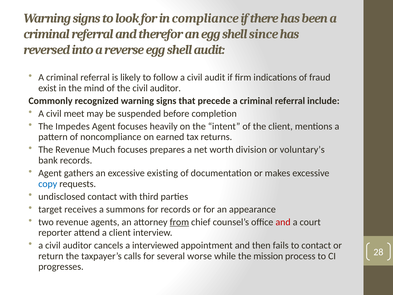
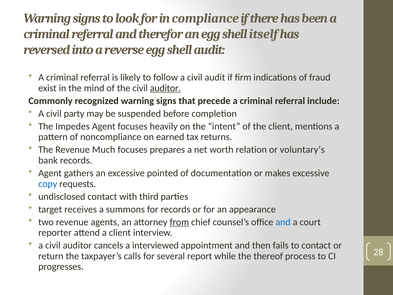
since: since -> itself (264, 34)
auditor underline: none -> present (165, 88)
meet: meet -> party (74, 113)
division: division -> relation (251, 150)
existing: existing -> pointed (163, 173)
and colour: red -> blue (283, 222)
worse: worse -> report (200, 256)
mission: mission -> thereof (268, 256)
